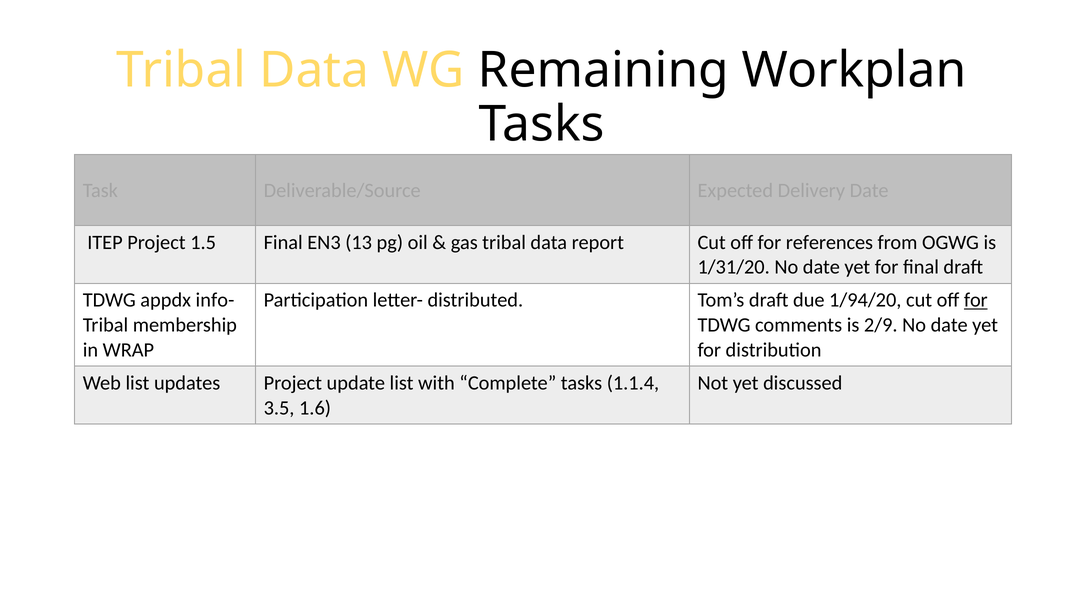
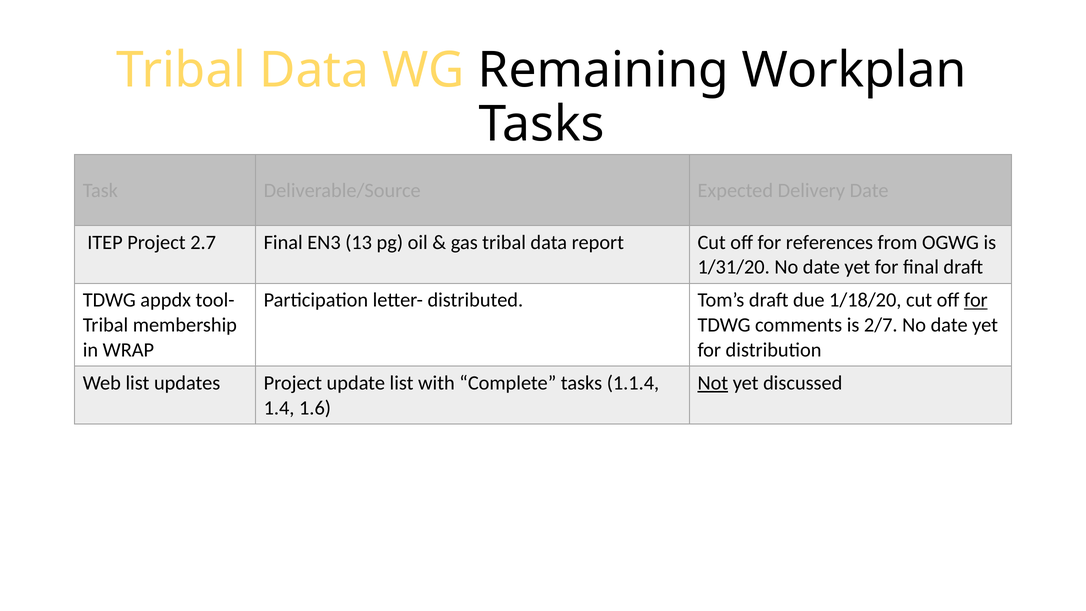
1.5: 1.5 -> 2.7 (203, 242)
info-: info- -> tool- (215, 300)
1/94/20: 1/94/20 -> 1/18/20 (865, 300)
2/9: 2/9 -> 2/7 (881, 325)
Not underline: none -> present (713, 383)
3.5: 3.5 -> 1.4 (279, 408)
